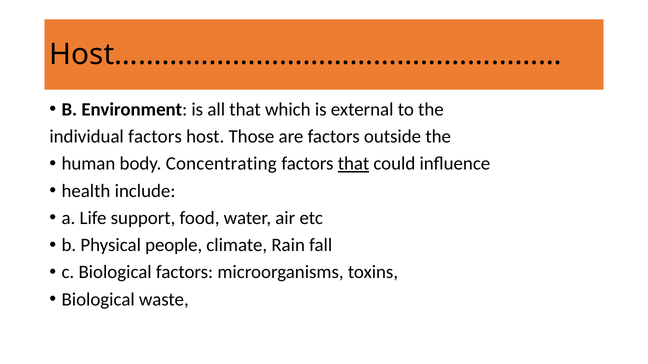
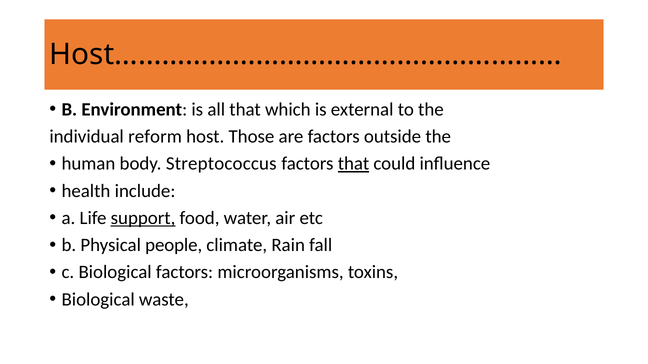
individual factors: factors -> reform (155, 137)
Concentrating: Concentrating -> Streptococcus (221, 164)
support underline: none -> present (143, 218)
